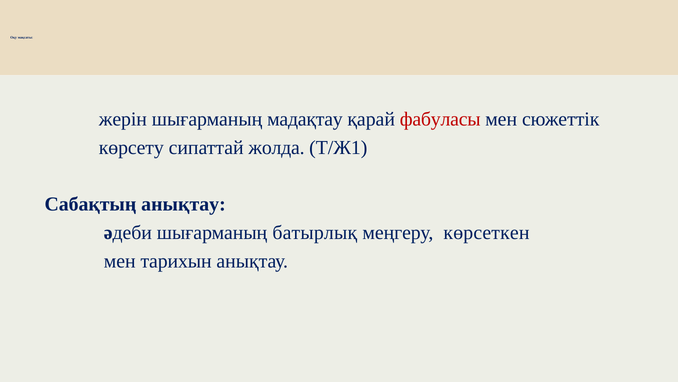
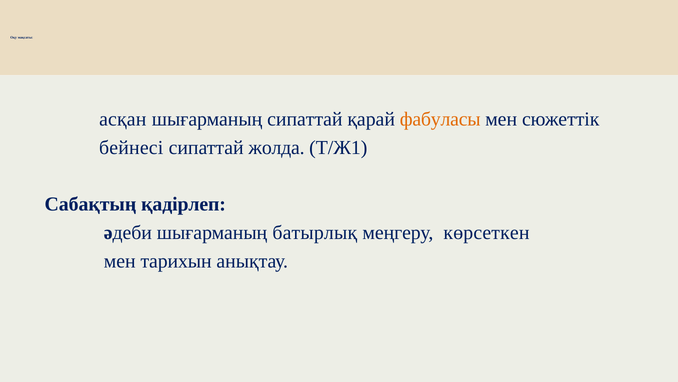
жерін: жерін -> асқан (123, 119)
шығарманың мадақтау: мадақтау -> сипаттай (305, 119)
фабуласы colour: red -> orange (440, 119)
көрсету: көрсету -> бейнесі (131, 147)
Сабақтың анықтау: анықтау -> қадірлеп (184, 204)
